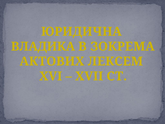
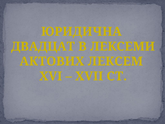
ВЛАДИКА: ВЛАДИКА -> ДВАДЦАТ (43, 46)
ЗОКРЕМА: ЗОКРЕМА -> ЛЕКСЕМИ (123, 46)
